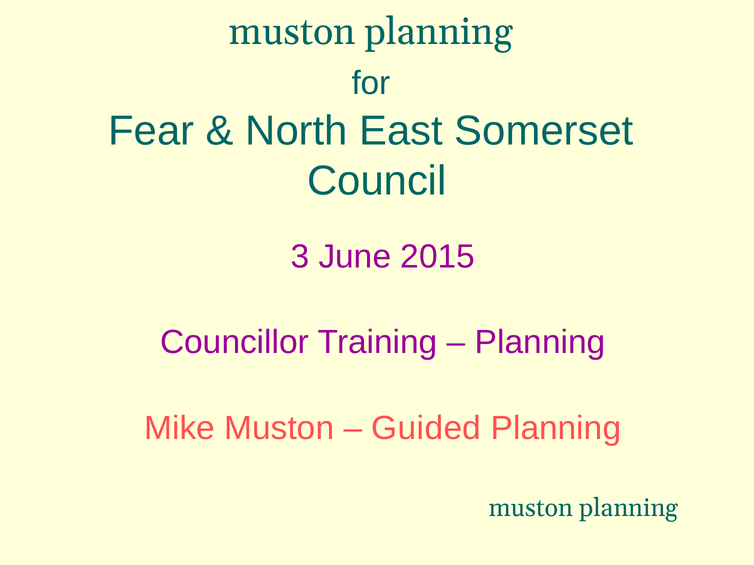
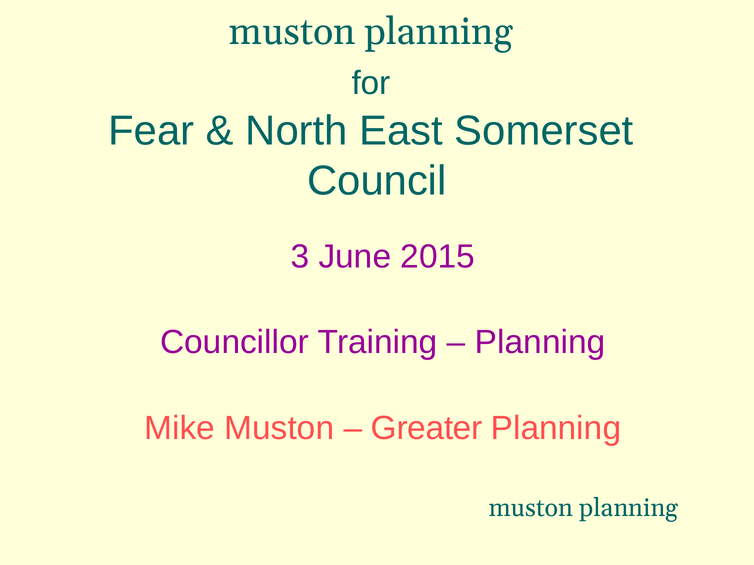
Guided: Guided -> Greater (427, 429)
